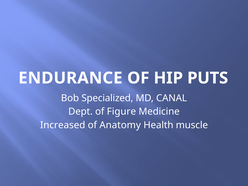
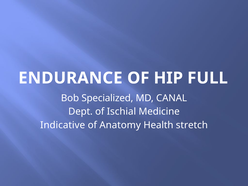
PUTS: PUTS -> FULL (208, 78)
Figure: Figure -> Ischial (121, 112)
Increased: Increased -> Indicative (63, 125)
muscle: muscle -> stretch (192, 125)
